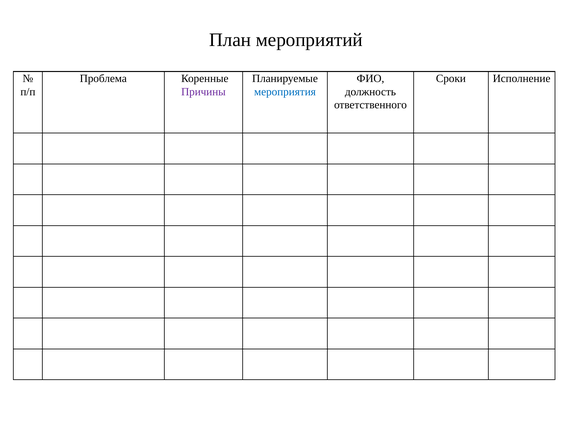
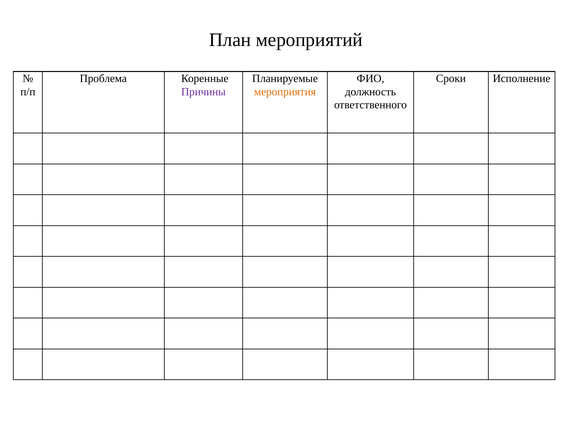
мероприятия colour: blue -> orange (285, 92)
